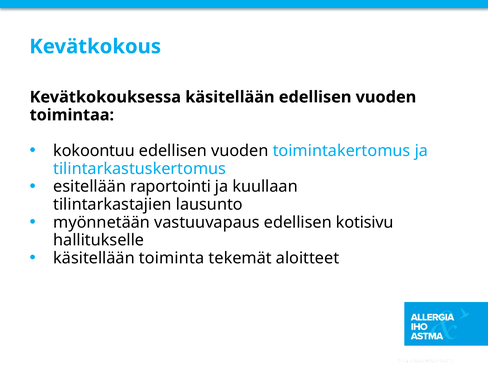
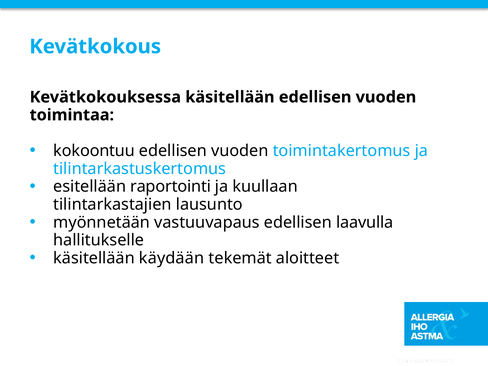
kotisivu: kotisivu -> laavulla (365, 222)
toiminta: toiminta -> käydään (172, 258)
